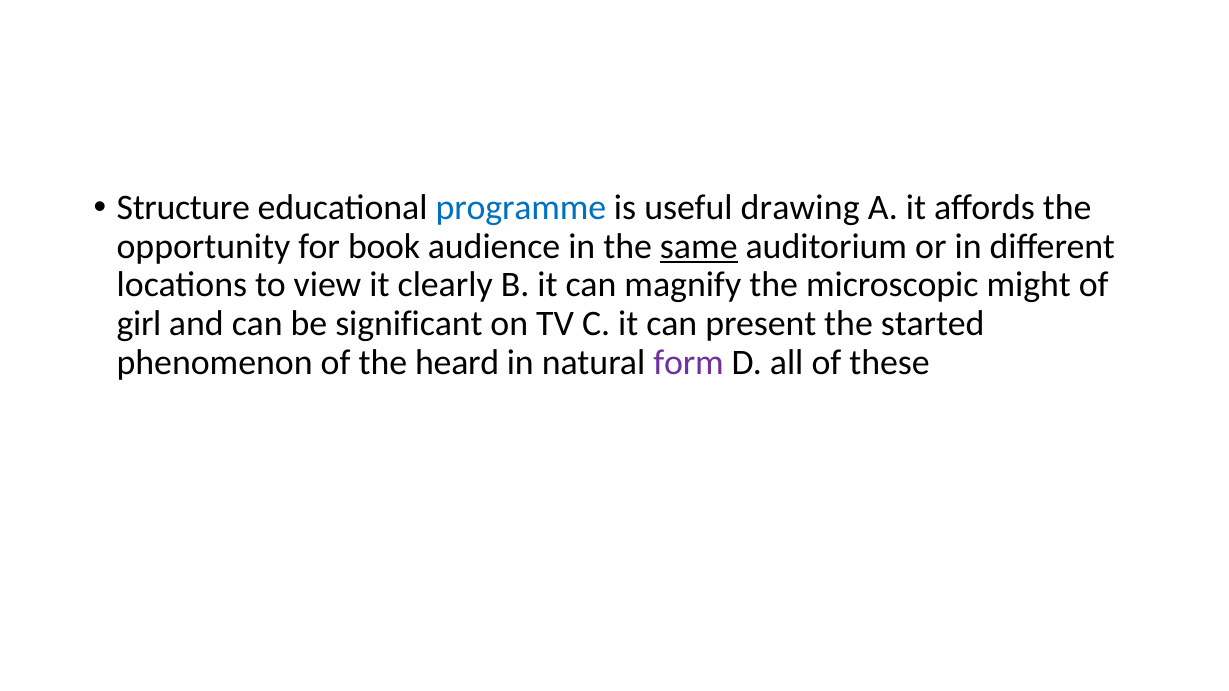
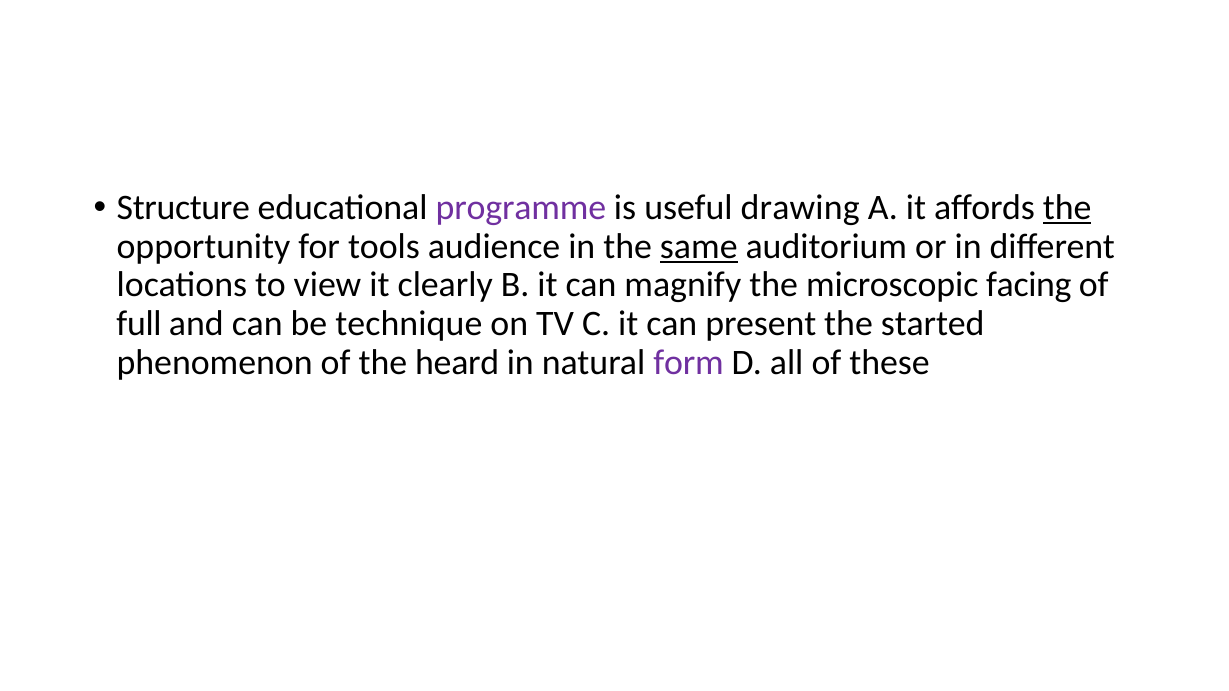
programme colour: blue -> purple (521, 208)
the underline: none -> present (1067, 208)
book: book -> tools (384, 247)
might: might -> facing (1029, 285)
girl: girl -> full (139, 324)
significant: significant -> technique (409, 324)
